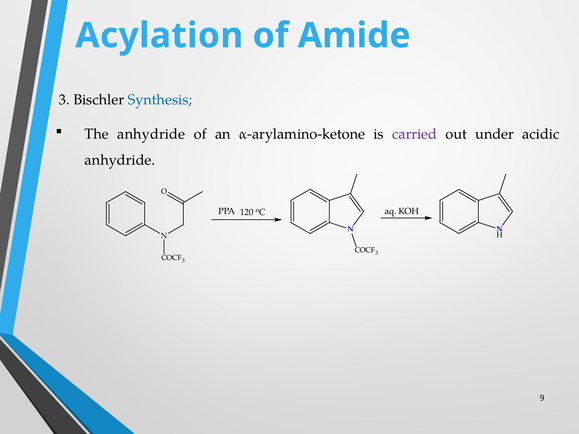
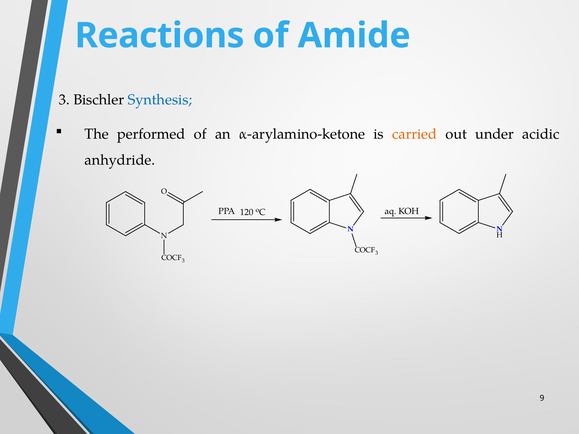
Acylation: Acylation -> Reactions (160, 36)
The anhydride: anhydride -> performed (151, 134)
carried colour: purple -> orange (415, 134)
